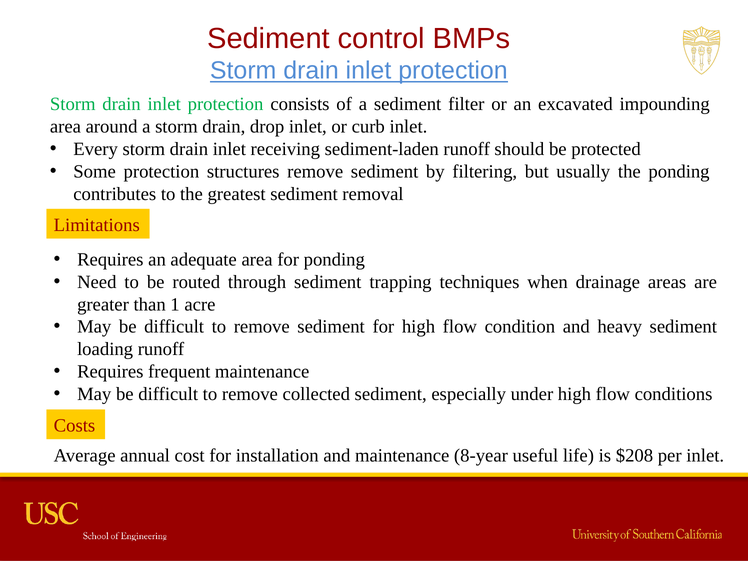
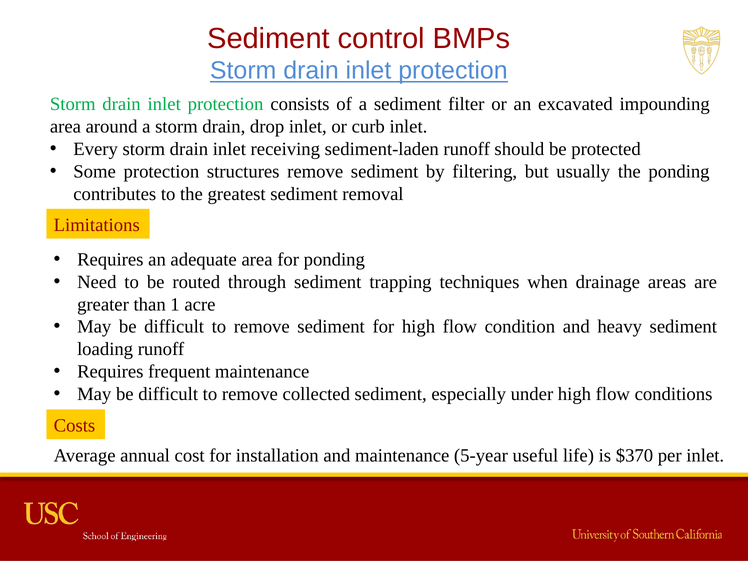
8-year: 8-year -> 5-year (481, 456)
$208: $208 -> $370 (634, 456)
